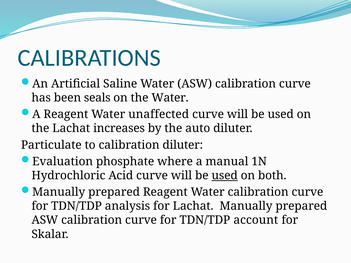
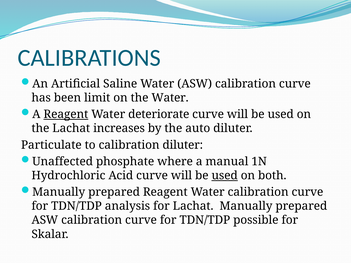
seals: seals -> limit (97, 98)
Reagent underline: none -> present (66, 114)
unaffected: unaffected -> deteriorate (159, 114)
Evaluation: Evaluation -> Unaffected (63, 162)
account: account -> possible (256, 220)
